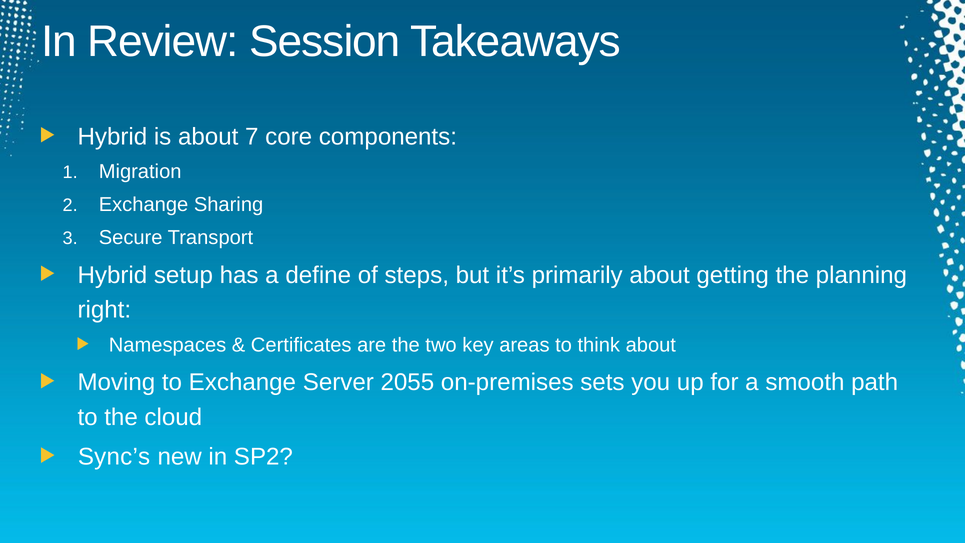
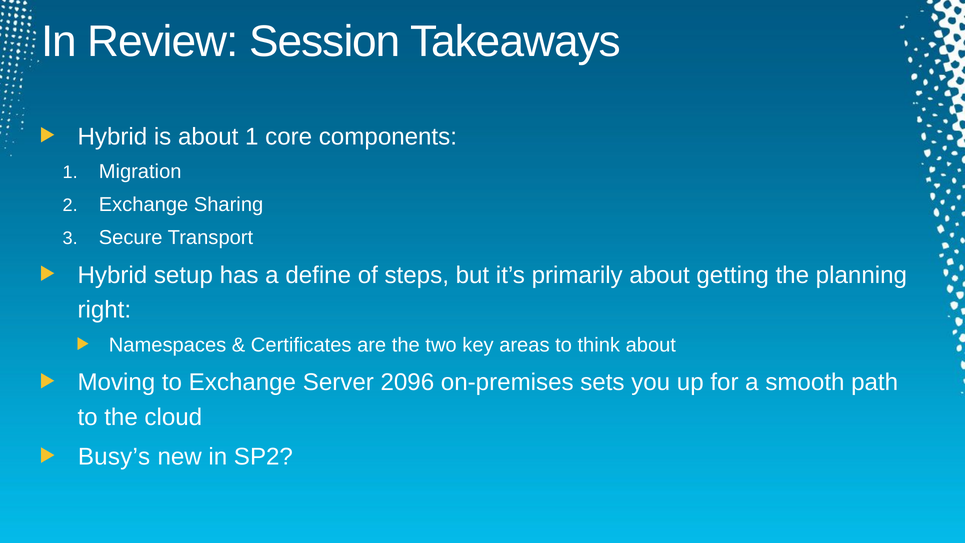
about 7: 7 -> 1 (252, 137)
2055: 2055 -> 2096 (407, 382)
Sync’s: Sync’s -> Busy’s (114, 457)
